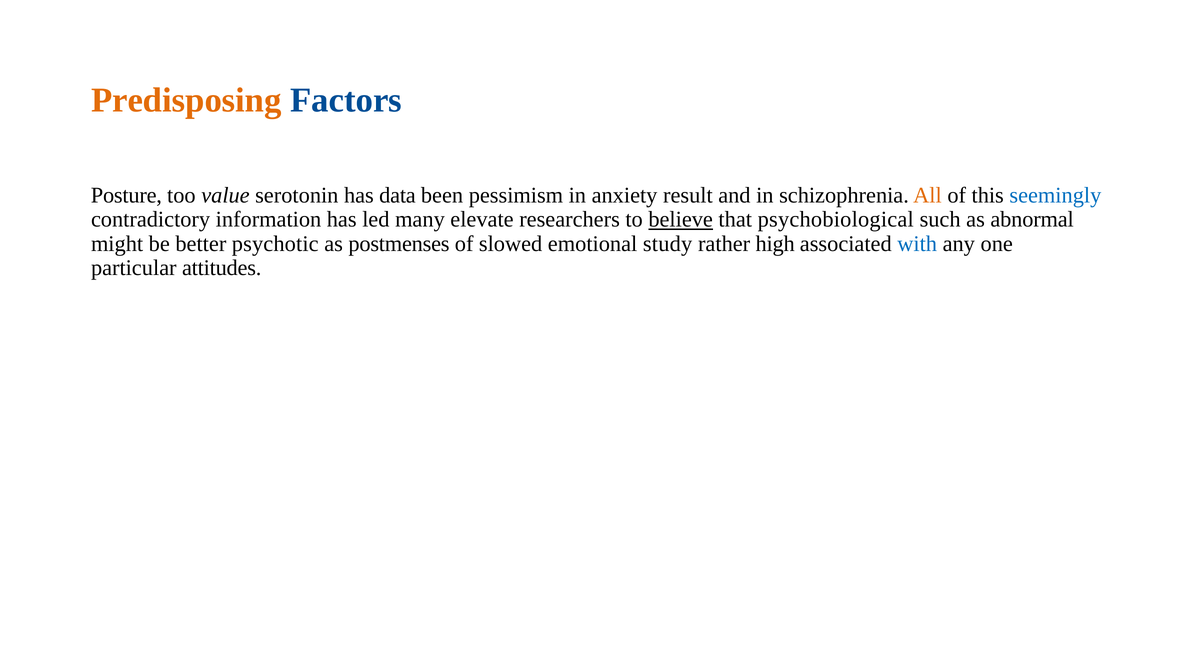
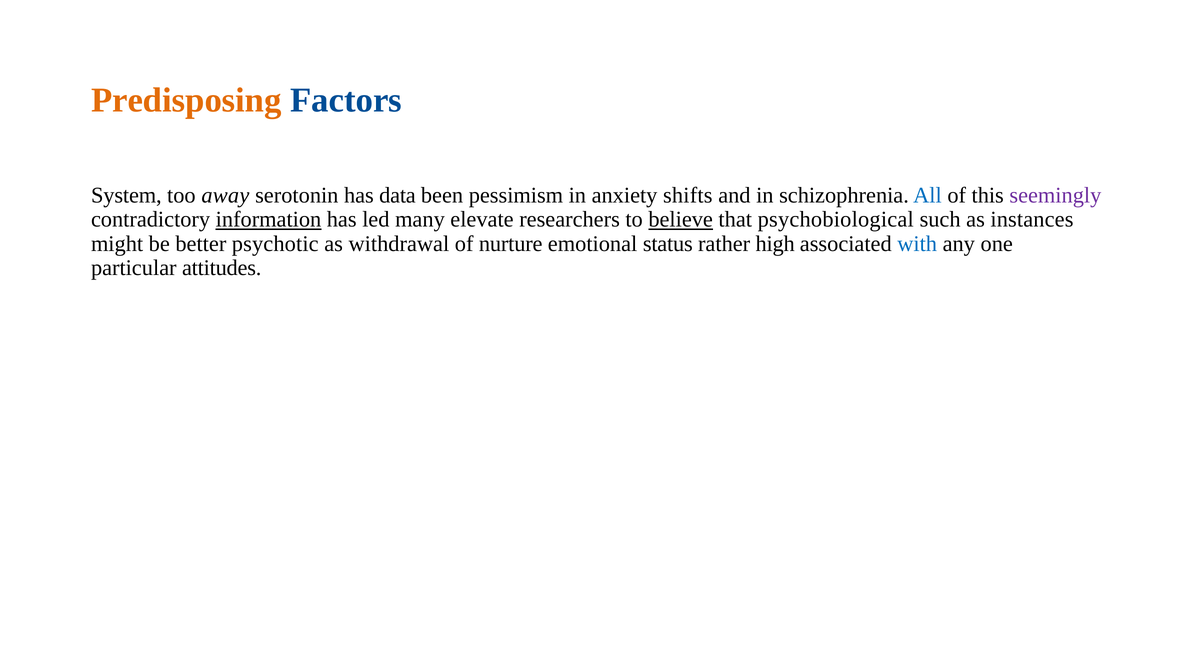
Posture: Posture -> System (126, 195)
value: value -> away (225, 195)
result: result -> shifts (688, 195)
All colour: orange -> blue (927, 195)
seemingly colour: blue -> purple (1055, 195)
information underline: none -> present (269, 219)
abnormal: abnormal -> instances (1032, 219)
postmenses: postmenses -> withdrawal (399, 244)
slowed: slowed -> nurture (511, 244)
study: study -> status (668, 244)
